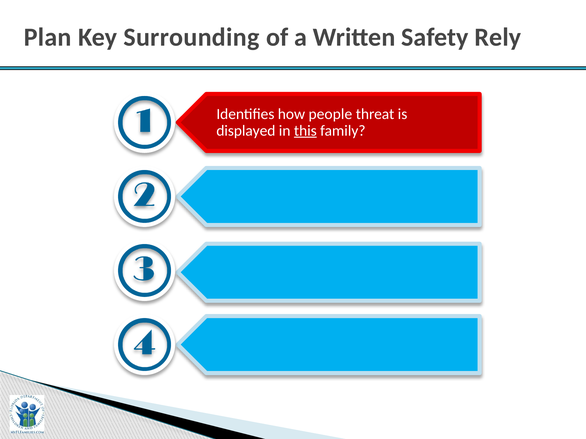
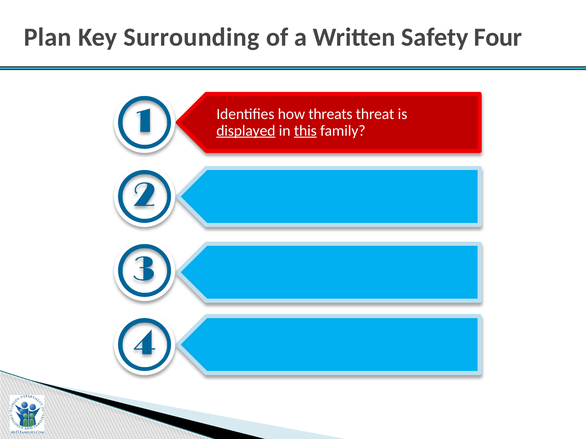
Rely: Rely -> Four (498, 37)
people: people -> threats (330, 114)
displayed underline: none -> present (246, 131)
